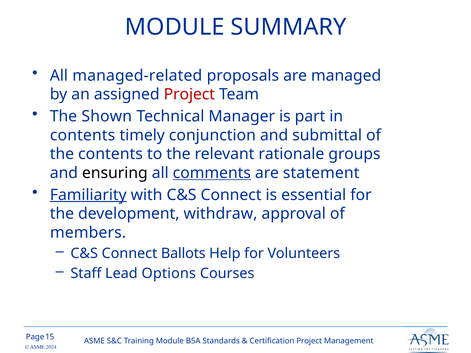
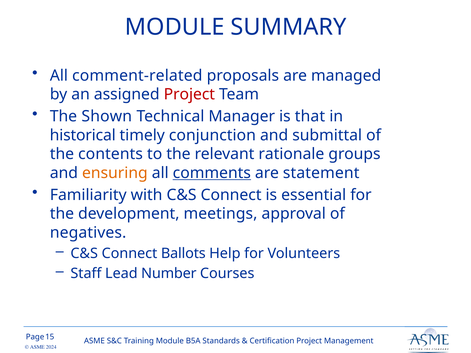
managed-related: managed-related -> comment-related (137, 76)
part: part -> that (310, 116)
contents: contents -> historical (83, 135)
ensuring colour: black -> orange (115, 173)
Familiarity underline: present -> none (88, 195)
withdraw: withdraw -> meetings (220, 214)
members: members -> negatives (88, 233)
Options: Options -> Number (169, 274)
